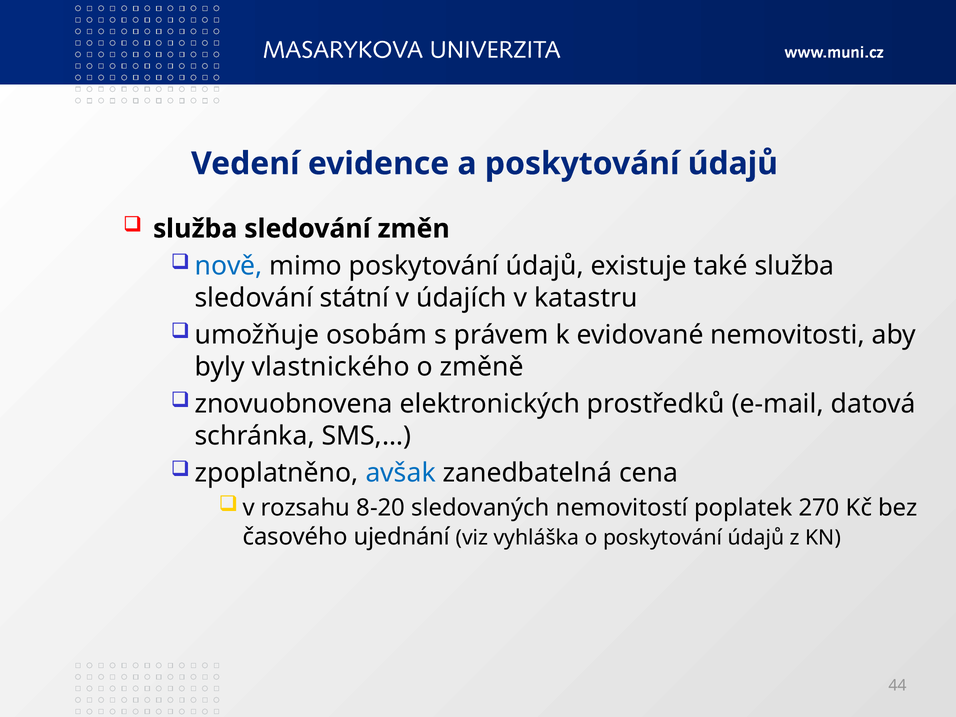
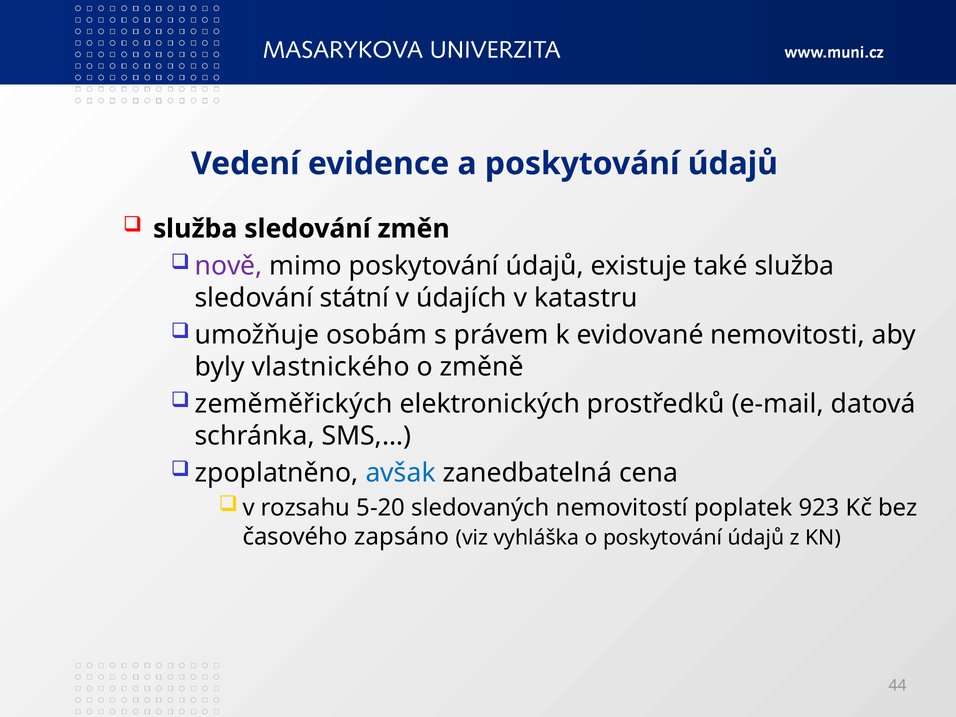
nově colour: blue -> purple (229, 266)
znovuobnovena: znovuobnovena -> zeměměřických (294, 404)
8-20: 8-20 -> 5-20 (381, 508)
270: 270 -> 923 (819, 508)
ujednání: ujednání -> zapsáno (402, 537)
